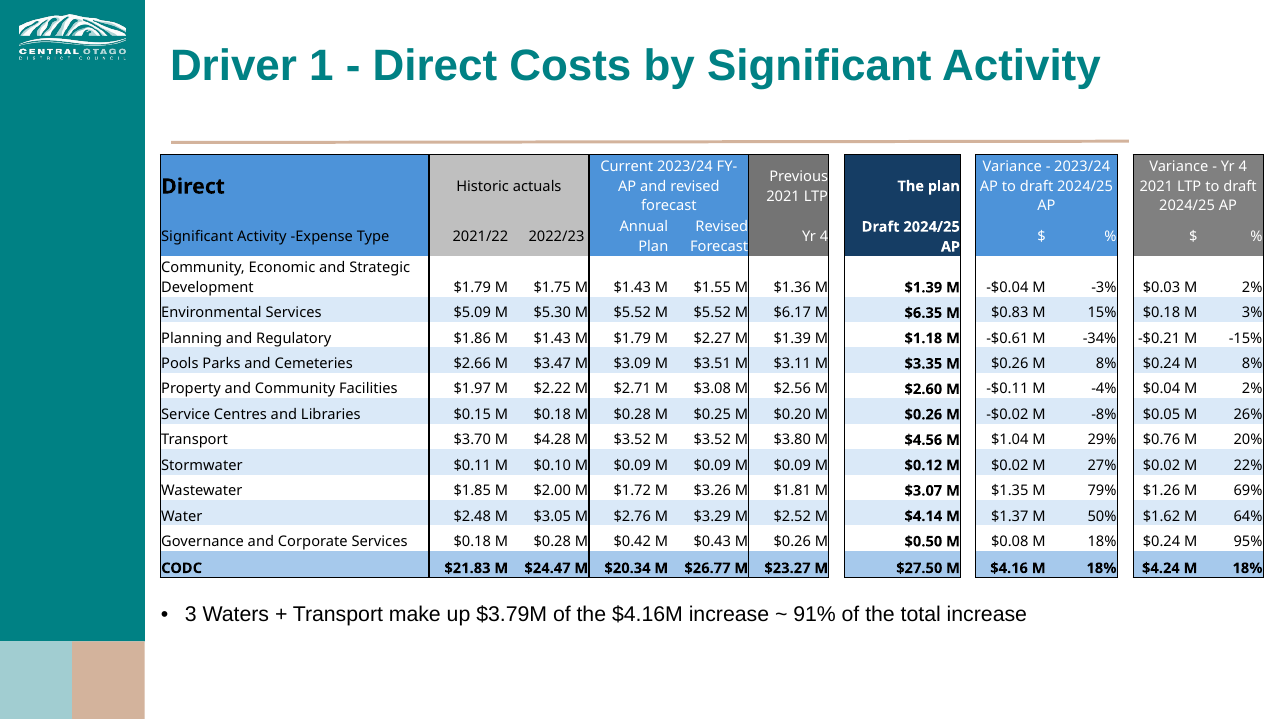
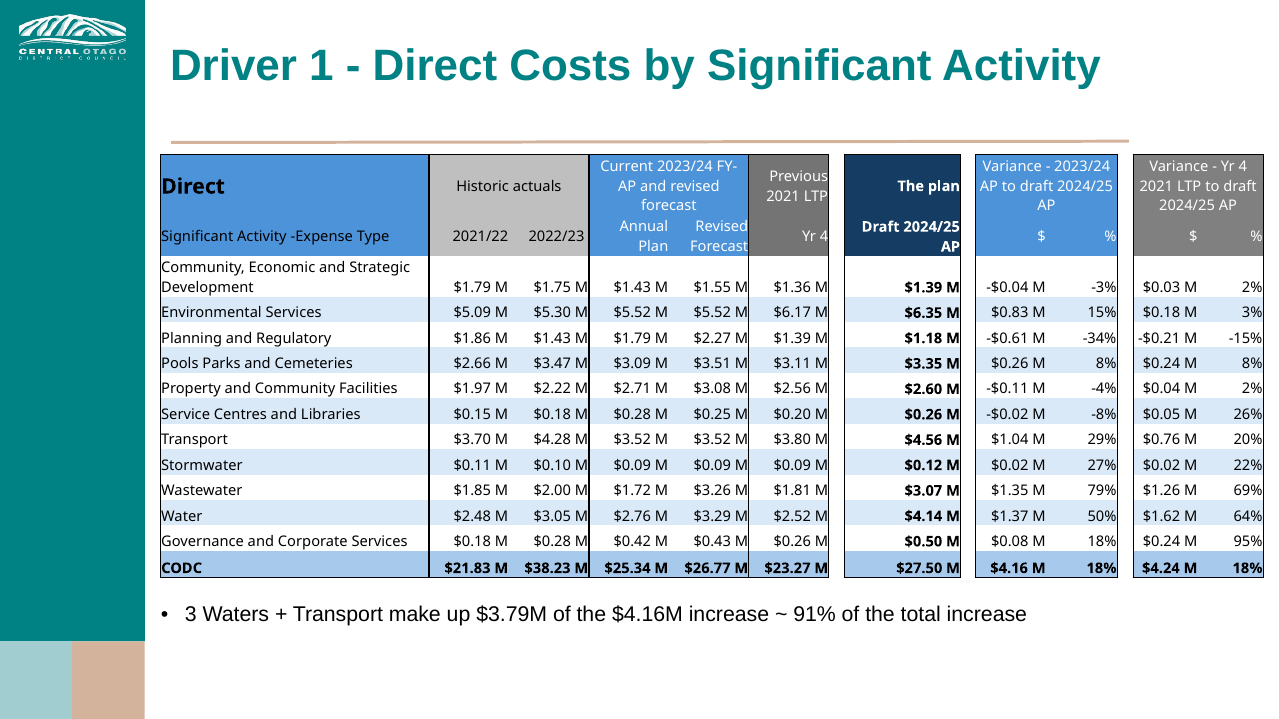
$24.47: $24.47 -> $38.23 (548, 569)
$20.34: $20.34 -> $25.34 (627, 569)
